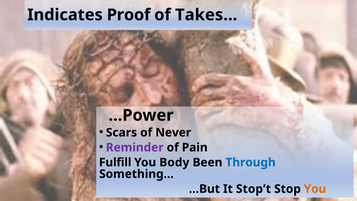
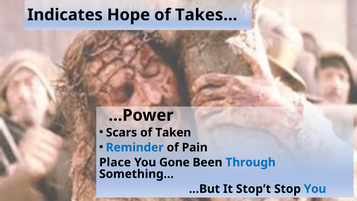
Proof: Proof -> Hope (128, 15)
Never: Never -> Taken (173, 132)
Reminder colour: purple -> blue (135, 147)
Fulfill: Fulfill -> Place (115, 162)
Body: Body -> Gone (174, 162)
You colour: orange -> blue (315, 189)
